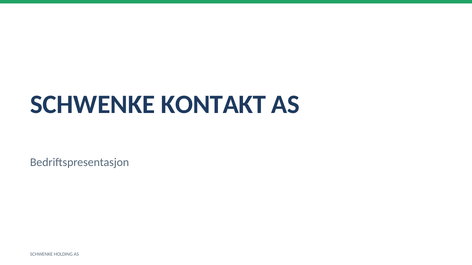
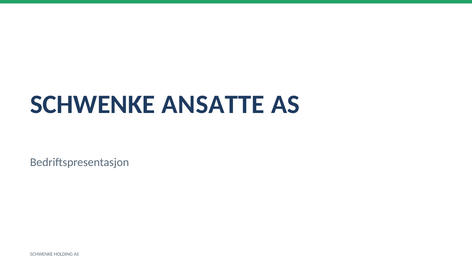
KONTAKT: KONTAKT -> ANSATTE (213, 105)
